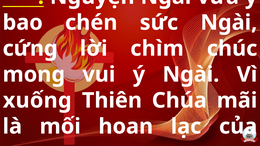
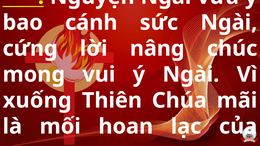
chén: chén -> cánh (91, 23)
chìm: chìm -> nâng (157, 49)
